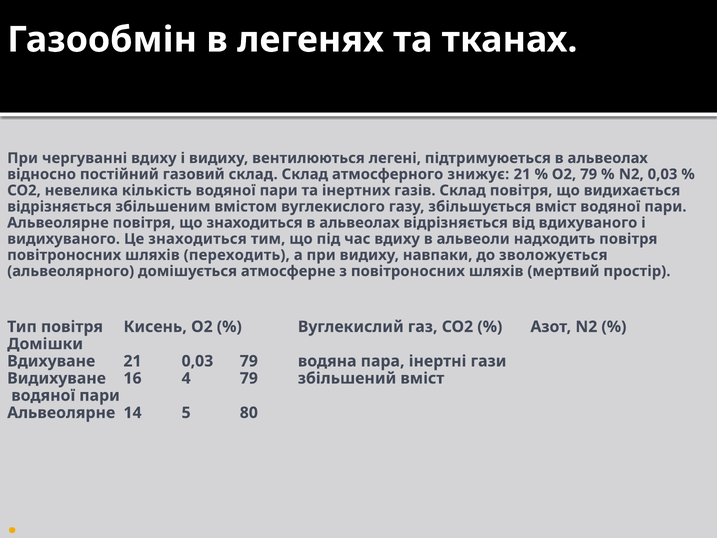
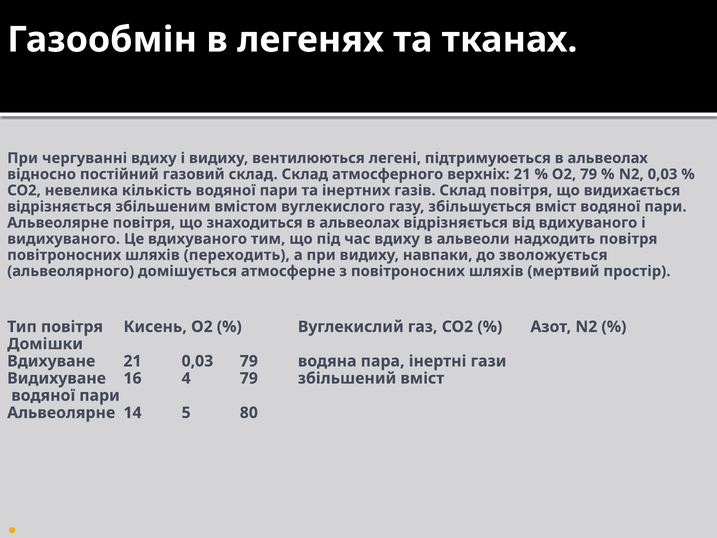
знижує: знижує -> верхніх (478, 174)
Це знаходиться: знаходиться -> вдихуваного (198, 239)
